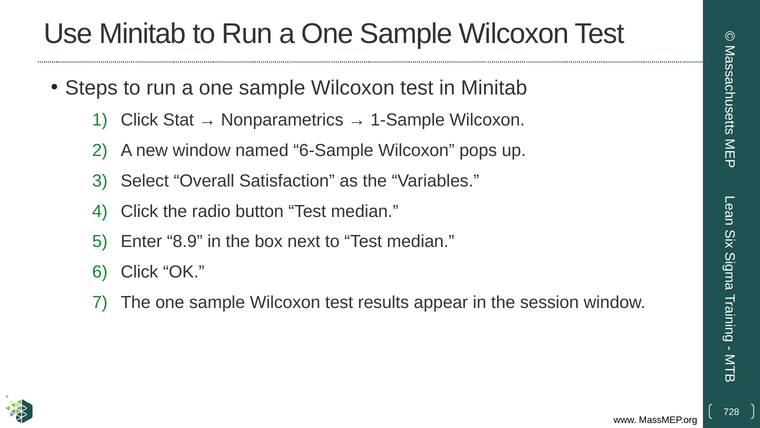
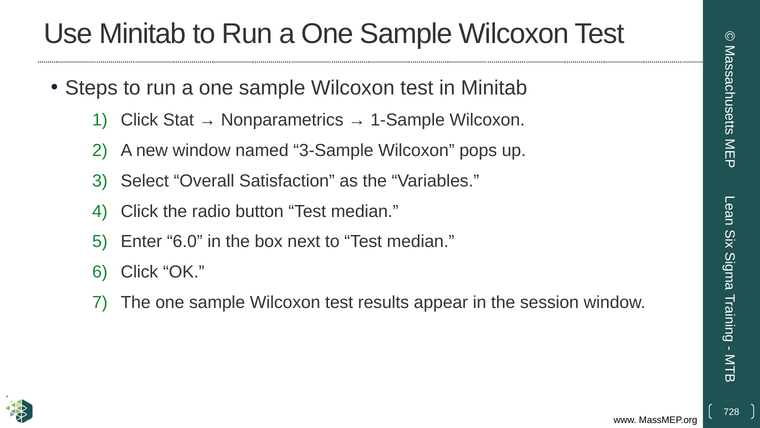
6-Sample: 6-Sample -> 3-Sample (333, 150)
8.9: 8.9 -> 6.0 (185, 241)
